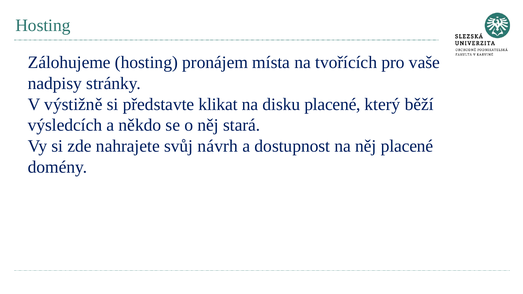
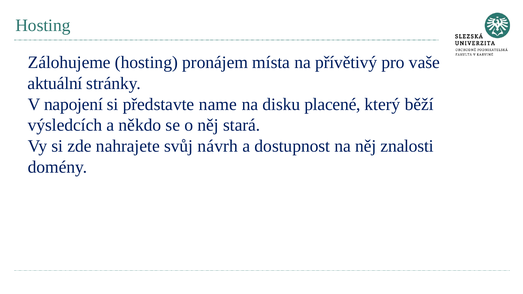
tvořících: tvořících -> přívětivý (346, 63)
nadpisy: nadpisy -> aktuální (55, 83)
výstižně: výstižně -> napojení (73, 104)
klikat: klikat -> name (218, 104)
něj placené: placené -> znalosti (407, 146)
